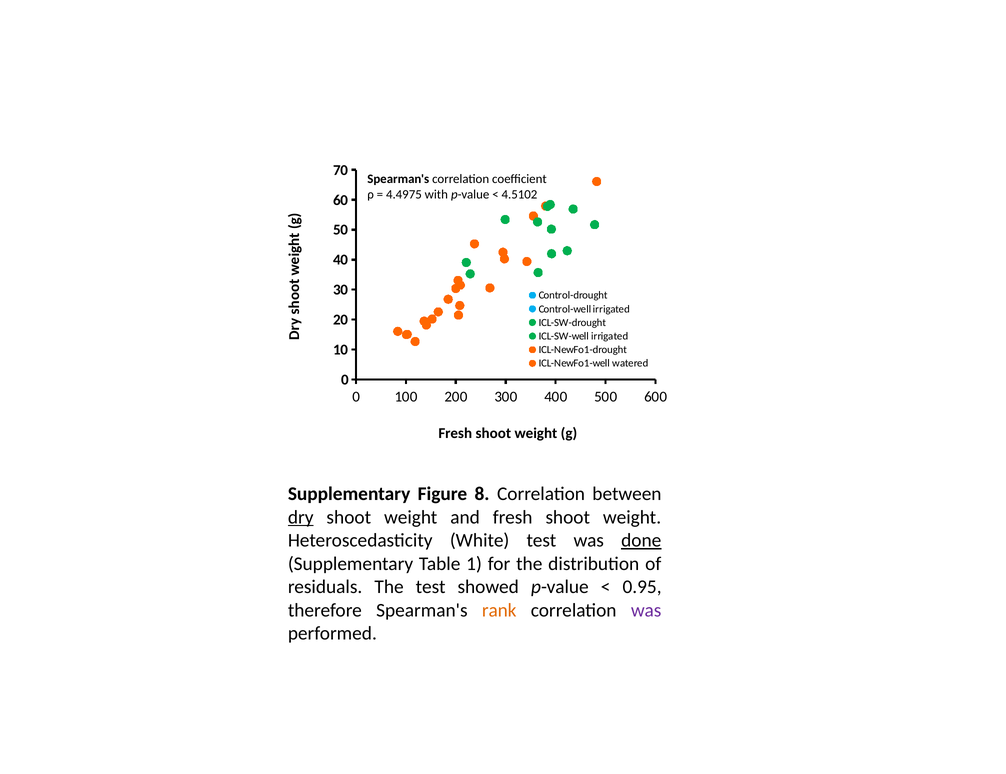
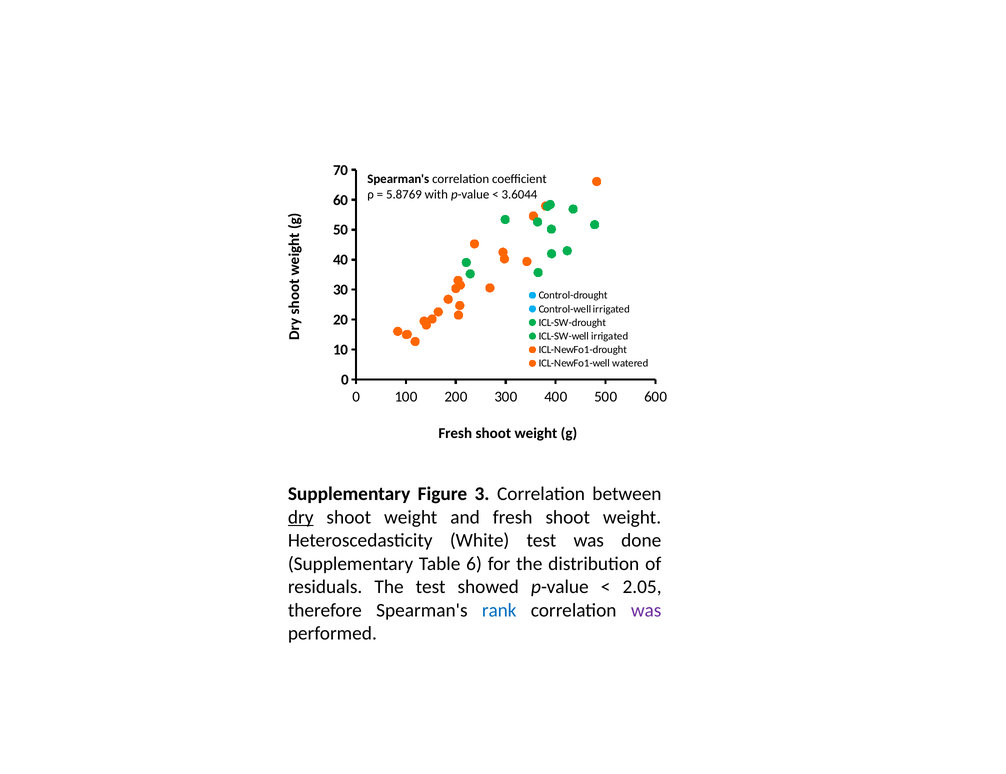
4.4975: 4.4975 -> 5.8769 (404, 194)
4.5102: 4.5102 -> 3.6044 (519, 194)
8: 8 -> 3 (482, 494)
done underline: present -> none (641, 540)
1: 1 -> 6 (474, 564)
0.95: 0.95 -> 2.05 (642, 587)
rank colour: orange -> blue (499, 610)
